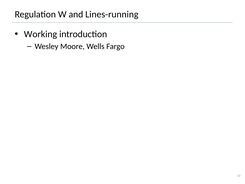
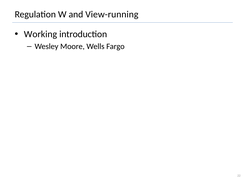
Lines-running: Lines-running -> View-running (112, 14)
